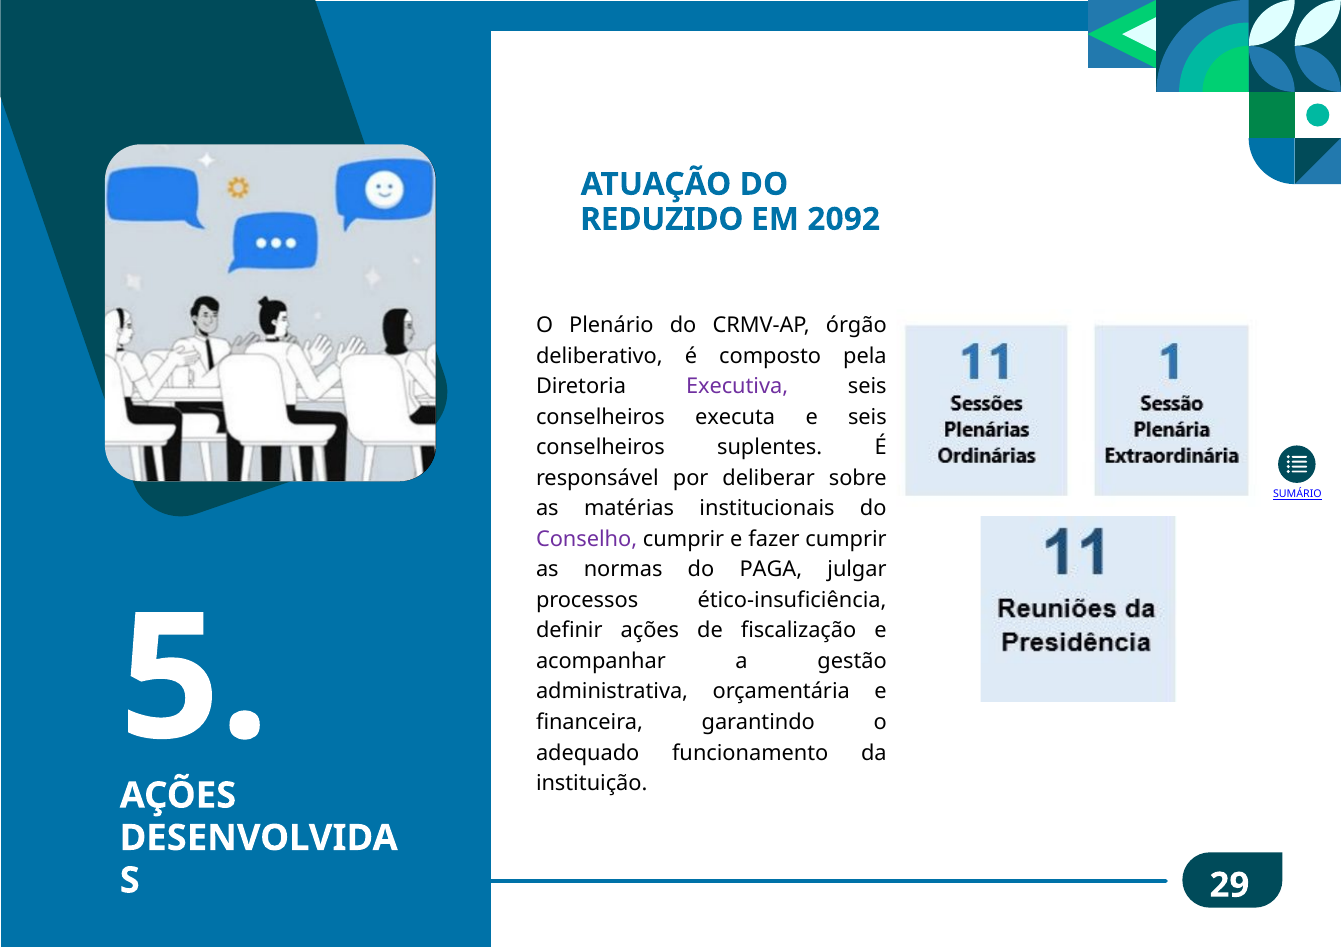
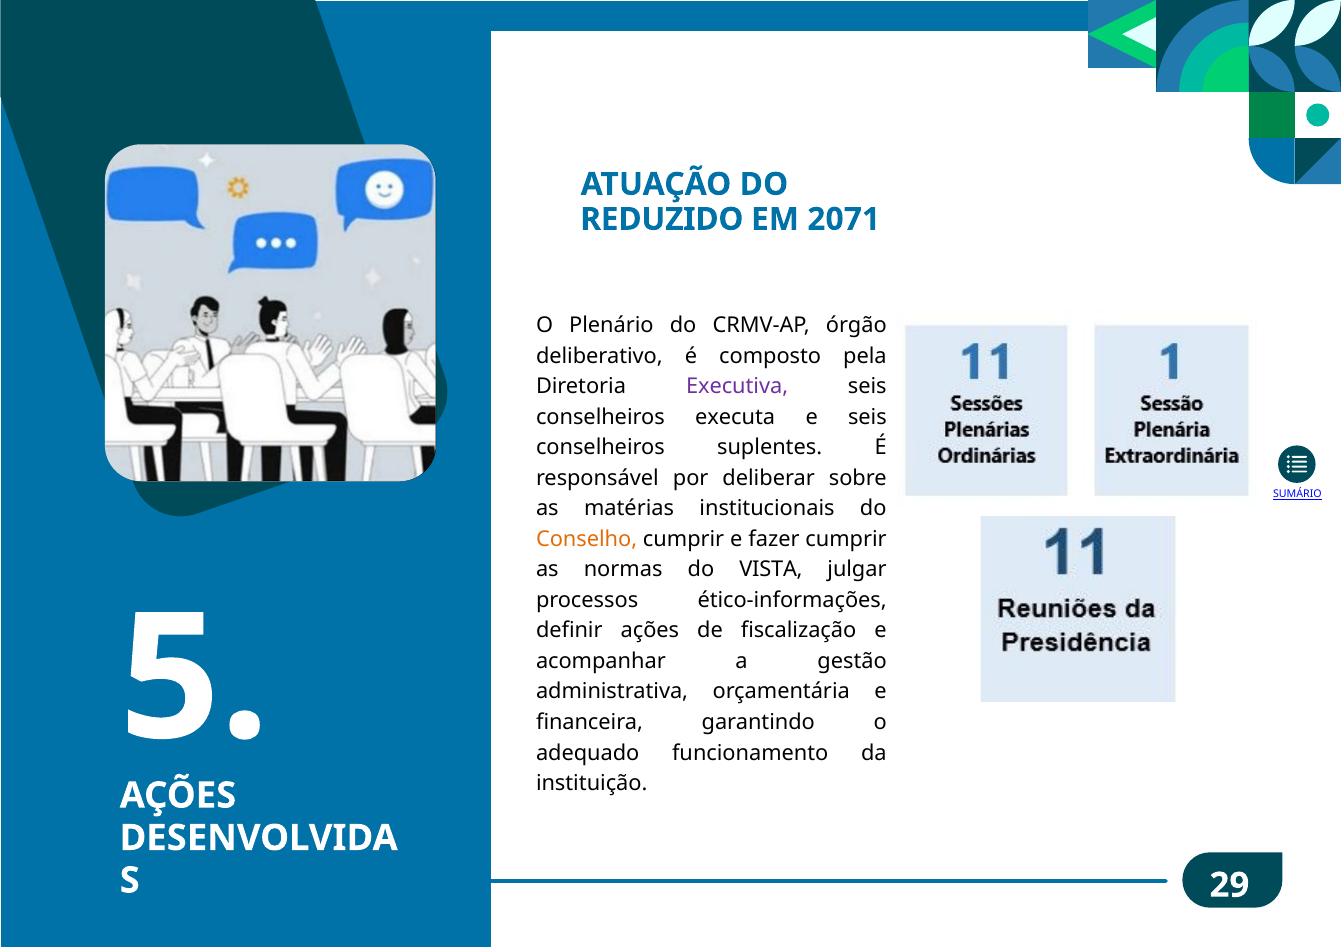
2092: 2092 -> 2071 (844, 219)
Conselho colour: purple -> orange (587, 539)
PAGA: PAGA -> VISTA (771, 570)
ético-insuficiência: ético-insuficiência -> ético-informações (792, 601)
